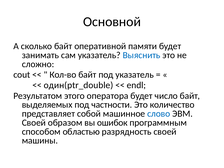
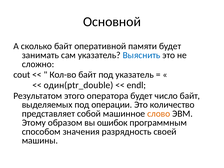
частности: частности -> операции (112, 105)
слово colour: blue -> orange (159, 114)
Своей: Своей -> Этому (34, 123)
областью: областью -> значения (81, 132)
